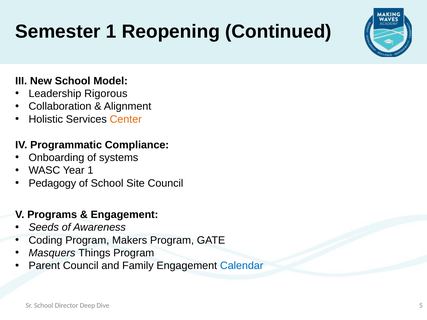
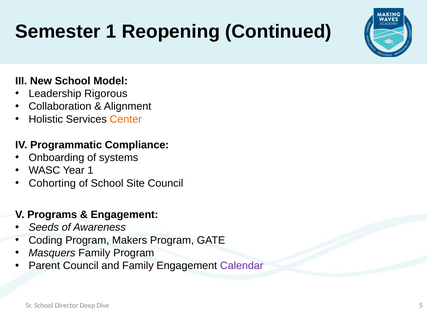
Pedagogy: Pedagogy -> Cohorting (52, 183)
Masquers Things: Things -> Family (94, 253)
Calendar colour: blue -> purple (242, 266)
